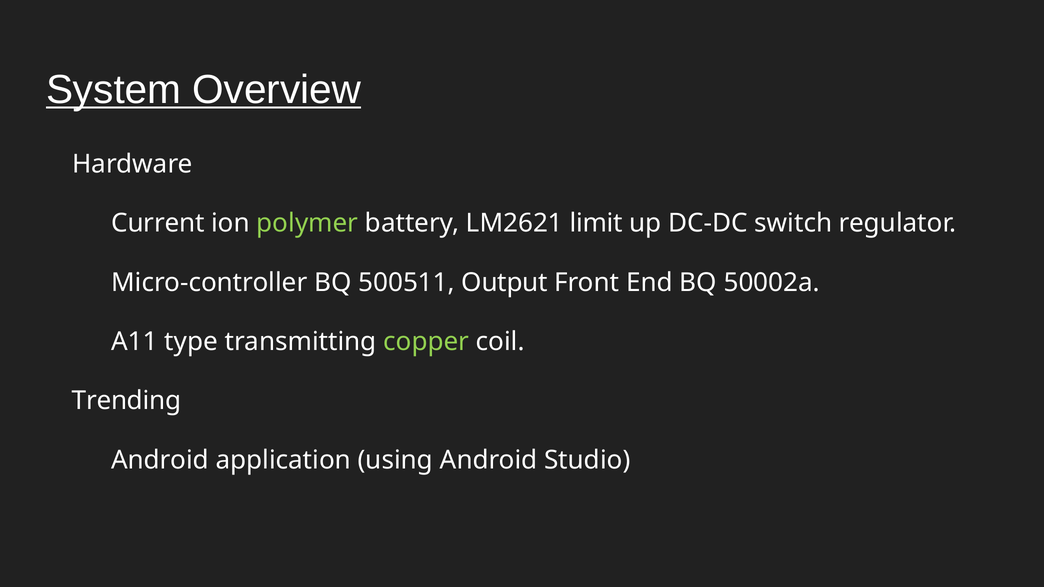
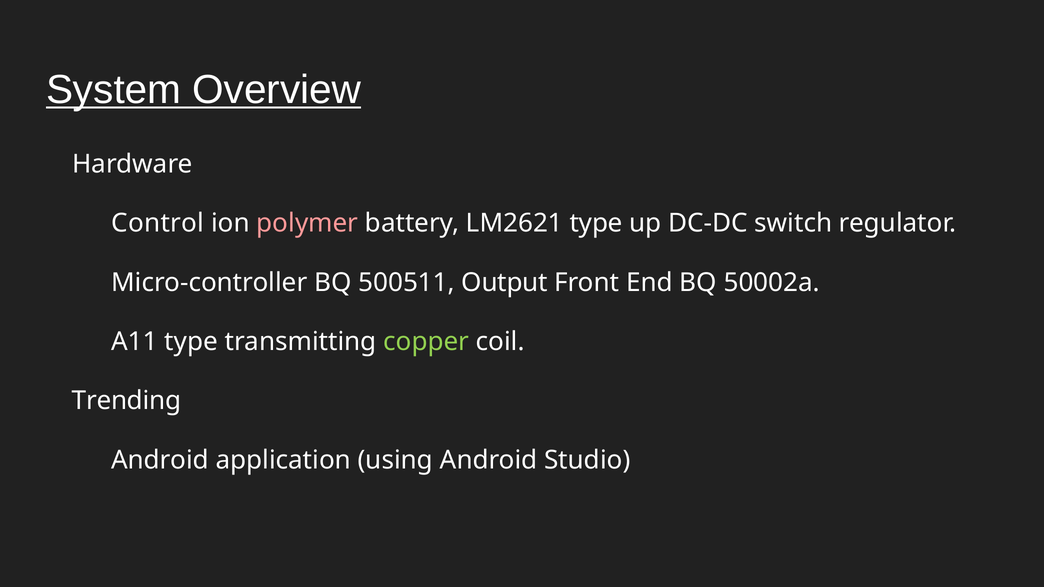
Current: Current -> Control (158, 223)
polymer colour: light green -> pink (307, 223)
LM2621 limit: limit -> type (596, 223)
